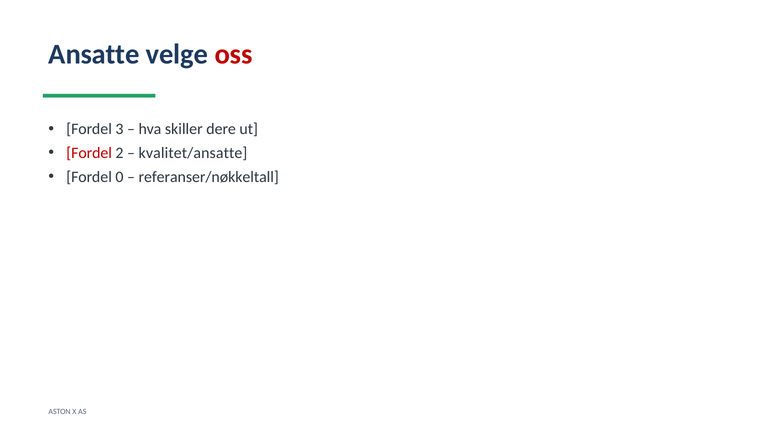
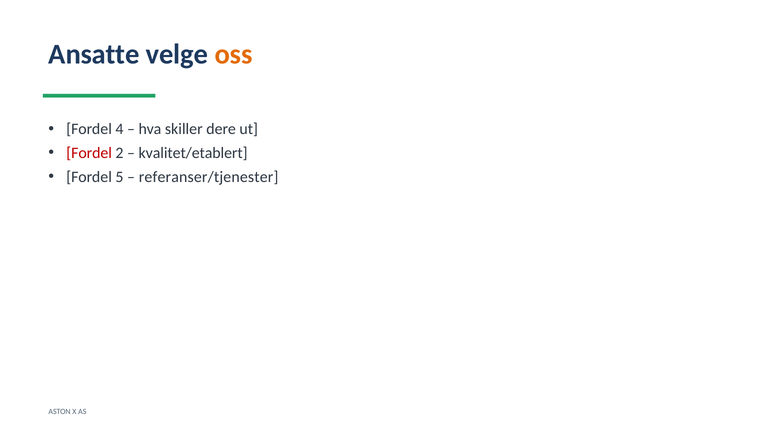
oss colour: red -> orange (234, 54)
3: 3 -> 4 (119, 129)
kvalitet/ansatte: kvalitet/ansatte -> kvalitet/etablert (193, 153)
0: 0 -> 5 (119, 177)
referanser/nøkkeltall: referanser/nøkkeltall -> referanser/tjenester (209, 177)
